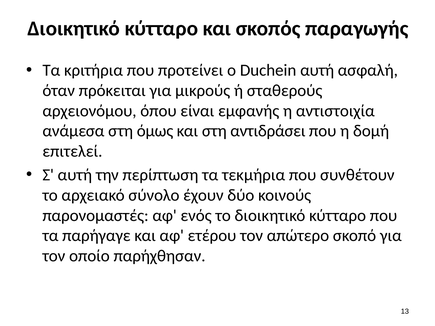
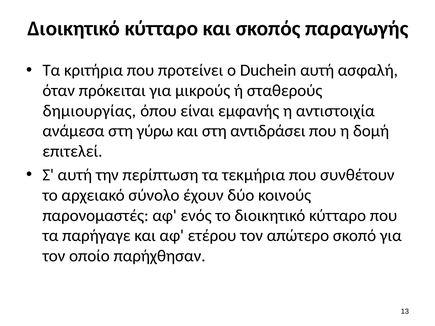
αρχειονόμου: αρχειονόμου -> δημιουργίας (89, 111)
όμως: όμως -> γύρω (155, 131)
